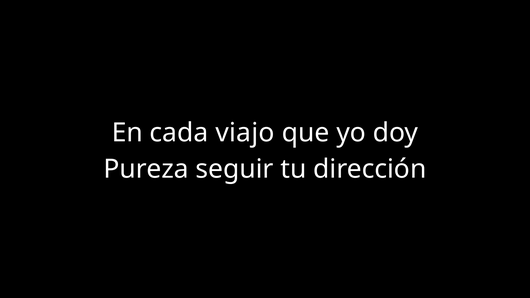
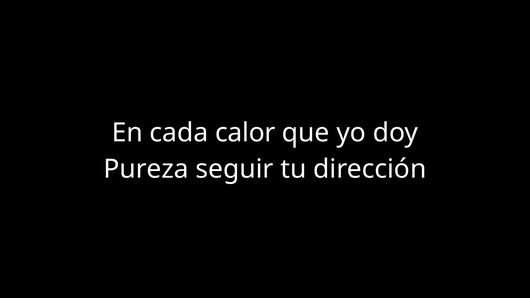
viajo: viajo -> calor (245, 133)
